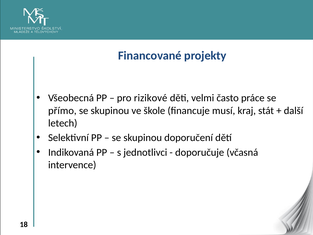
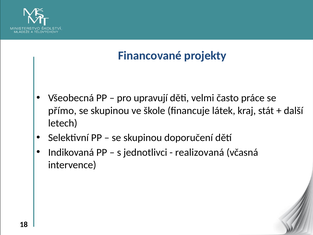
rizikové: rizikové -> upravují (151, 98)
musí: musí -> látek (224, 110)
doporučuje: doporučuje -> realizovaná (200, 152)
